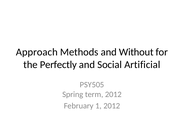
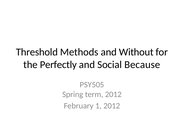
Approach: Approach -> Threshold (37, 52)
Artificial: Artificial -> Because (142, 65)
